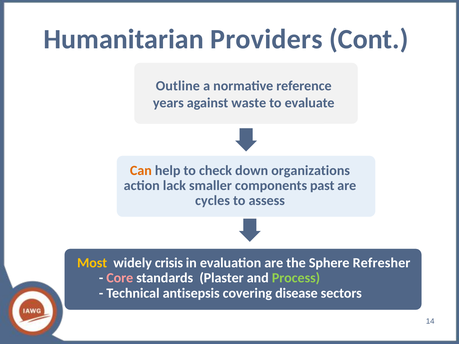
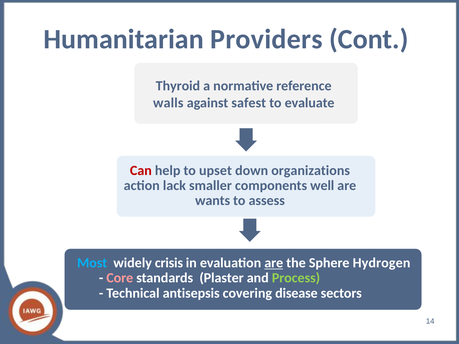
Outline: Outline -> Thyroid (178, 86)
years: years -> walls (168, 103)
waste: waste -> safest (249, 103)
Can colour: orange -> red (141, 171)
check: check -> upset (215, 171)
past: past -> well (322, 186)
cycles: cycles -> wants (213, 201)
Most colour: yellow -> light blue (92, 263)
are underline: none -> present (274, 263)
Refresher: Refresher -> Hydrogen (382, 263)
